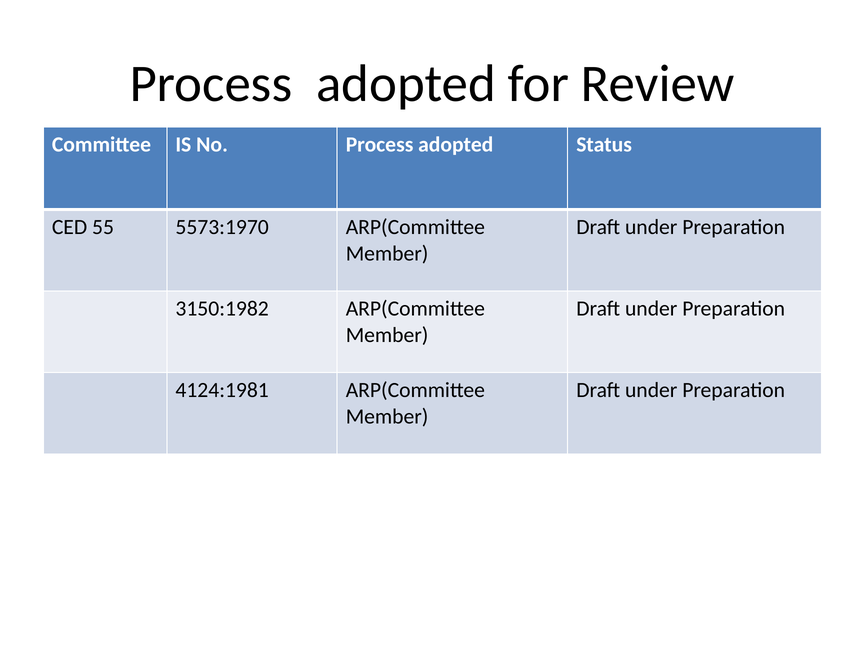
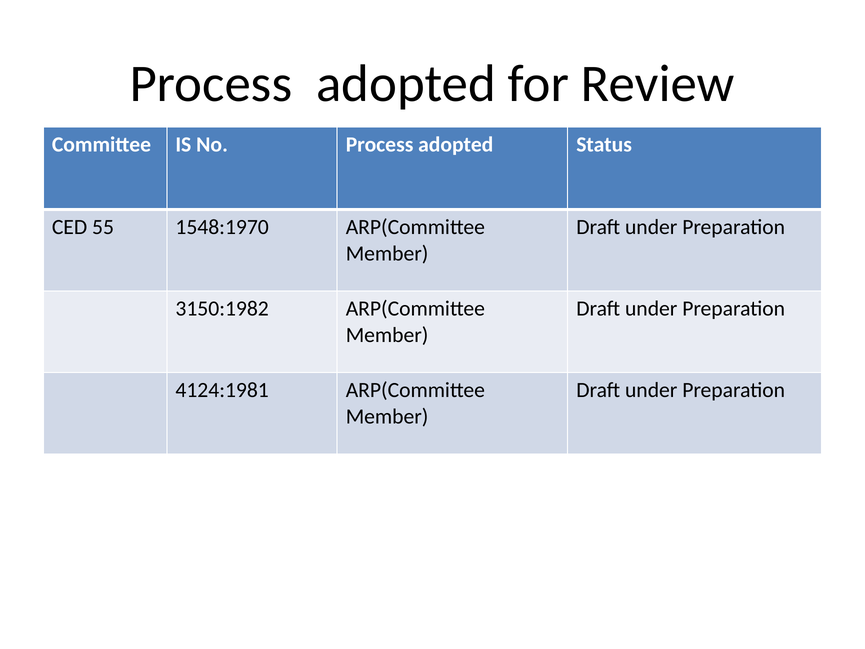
5573:1970: 5573:1970 -> 1548:1970 (222, 227)
